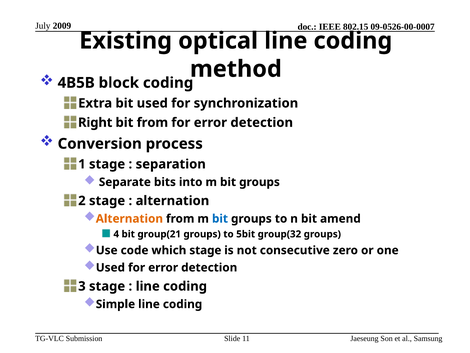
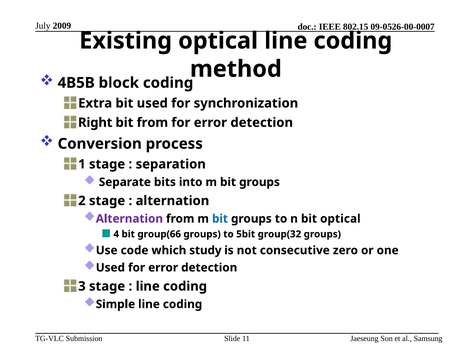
Alternation colour: orange -> purple (129, 218)
bit amend: amend -> optical (340, 218)
group(21: group(21 -> group(66 (159, 234)
which stage: stage -> study (205, 250)
